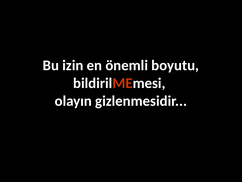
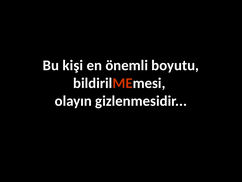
izin: izin -> kişi (73, 65)
